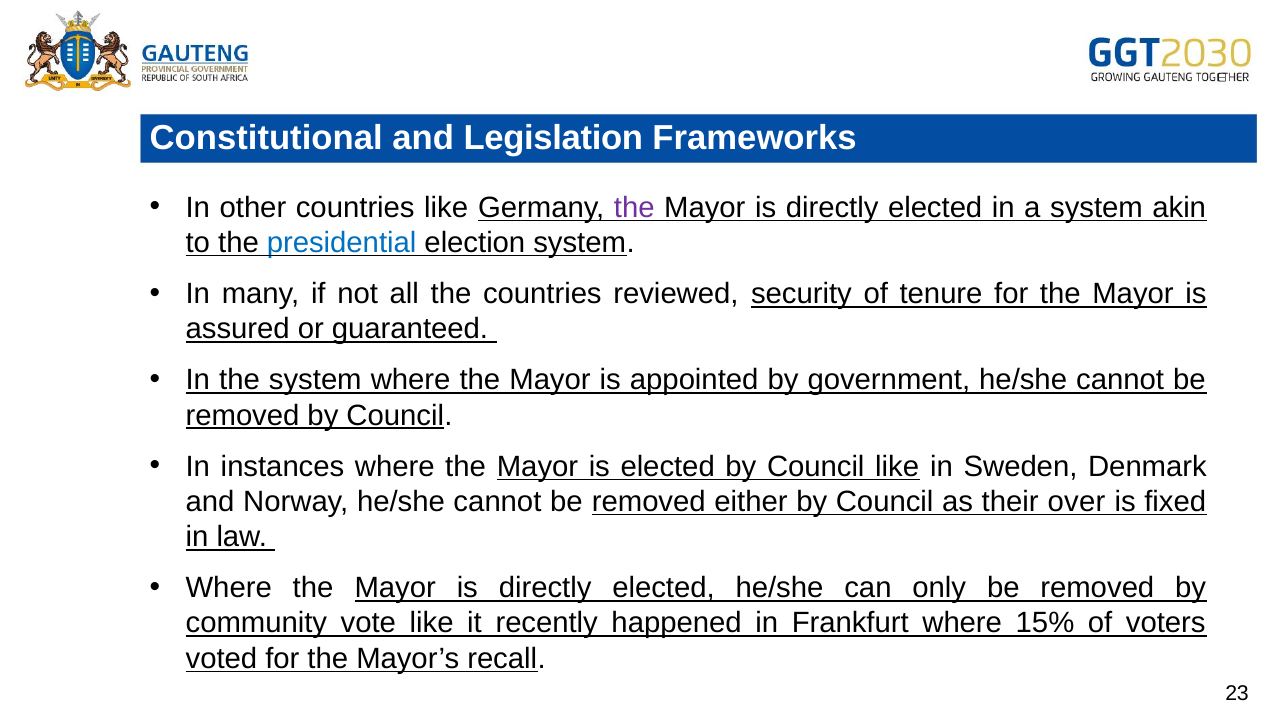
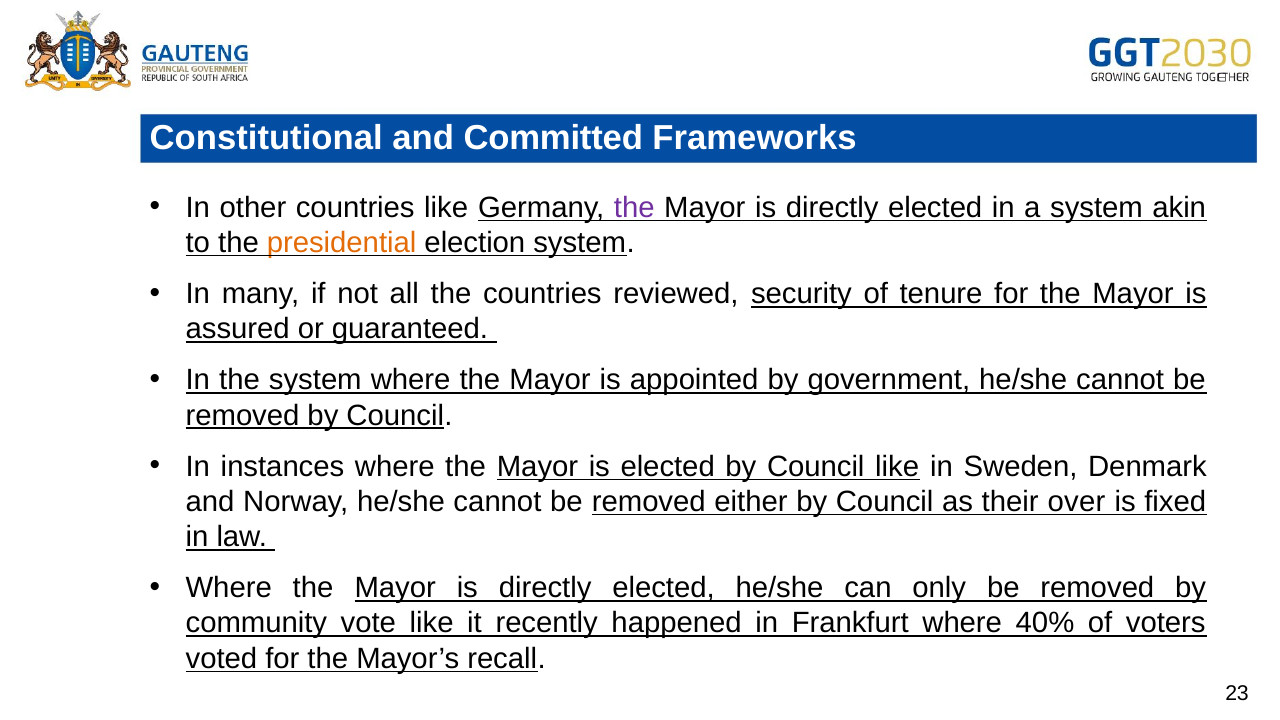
Legislation: Legislation -> Committed (553, 138)
presidential colour: blue -> orange (342, 243)
15%: 15% -> 40% (1045, 623)
